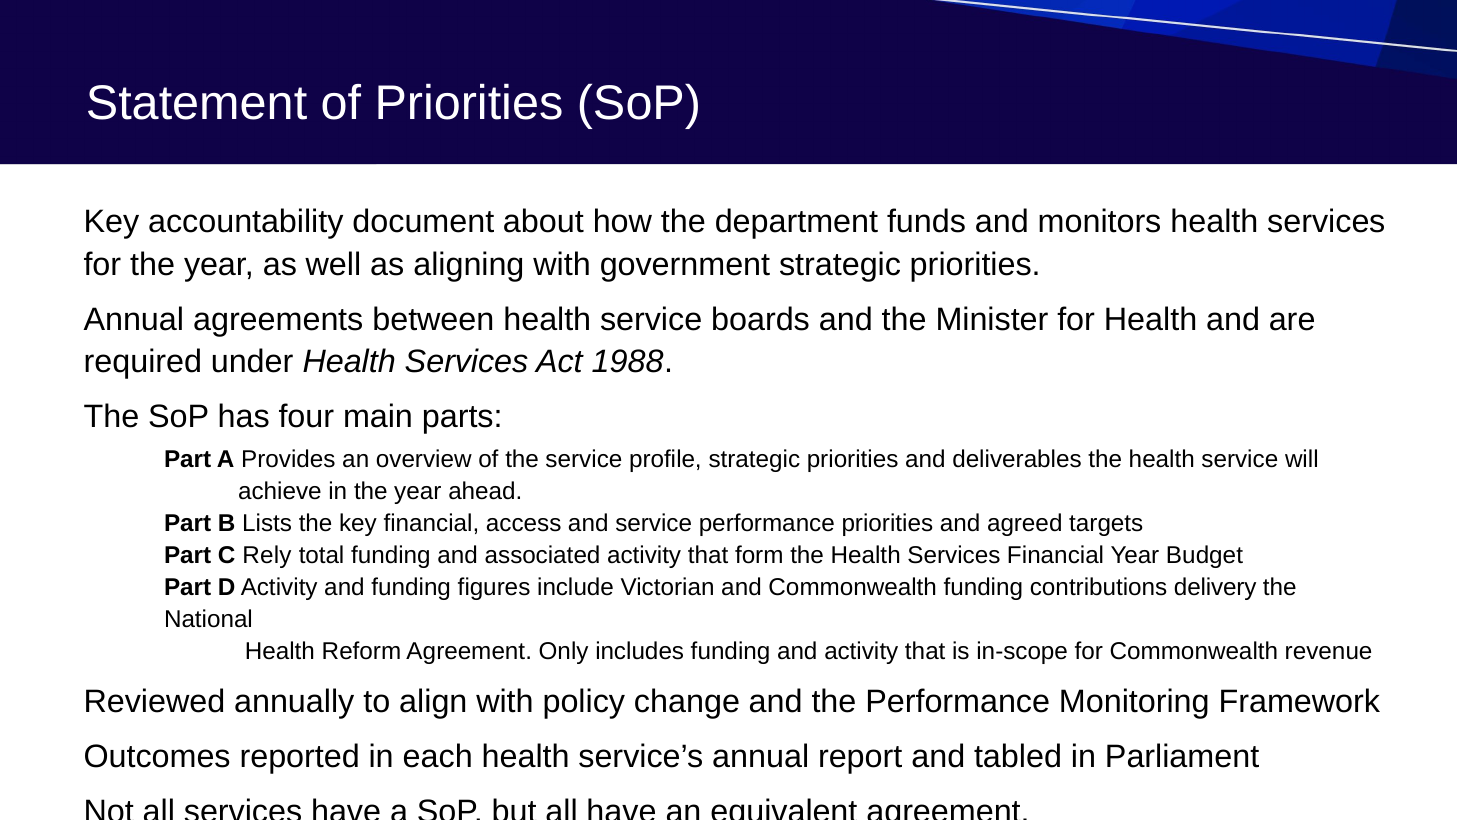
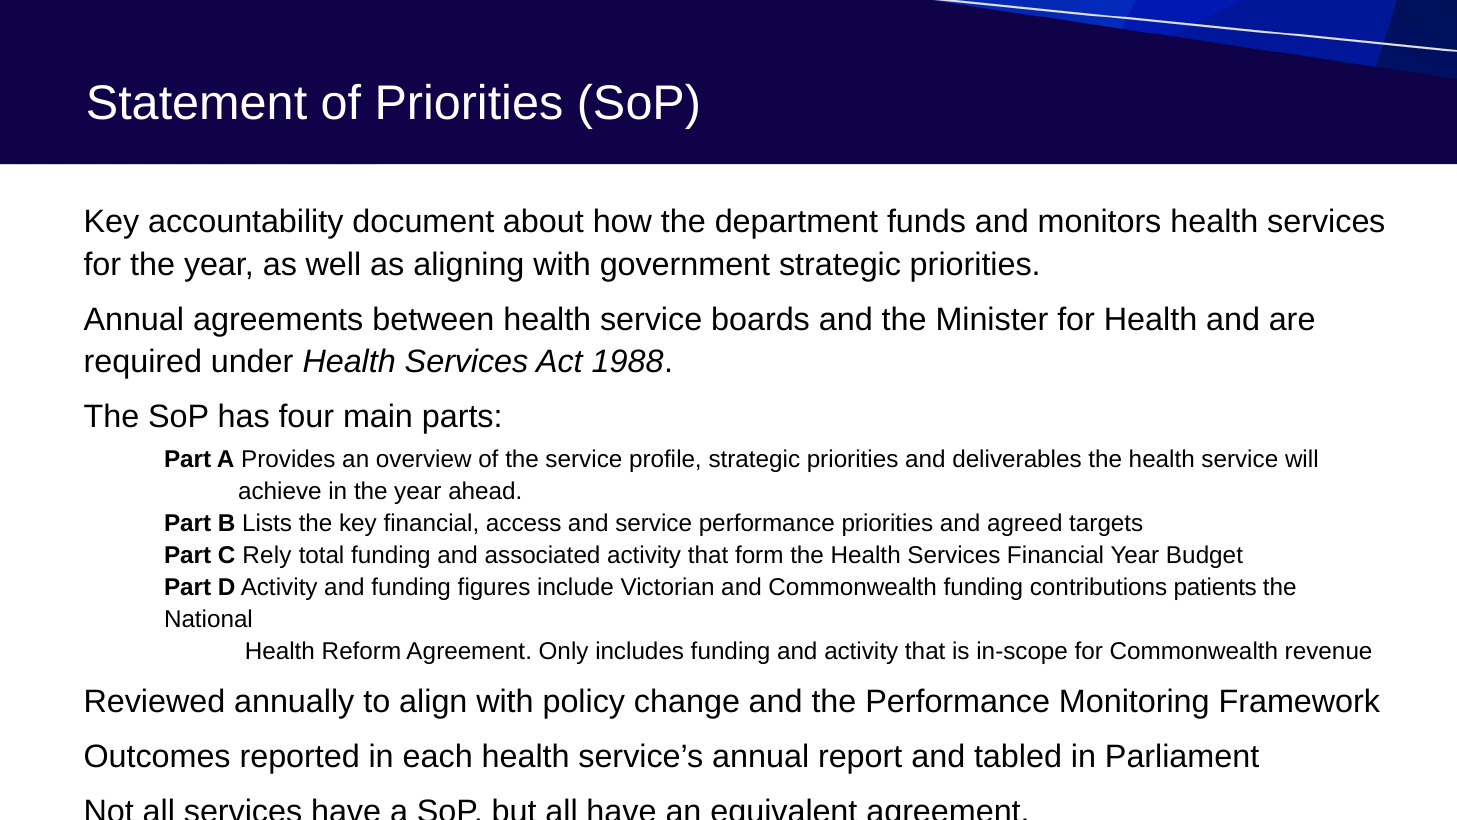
delivery: delivery -> patients (1215, 587)
